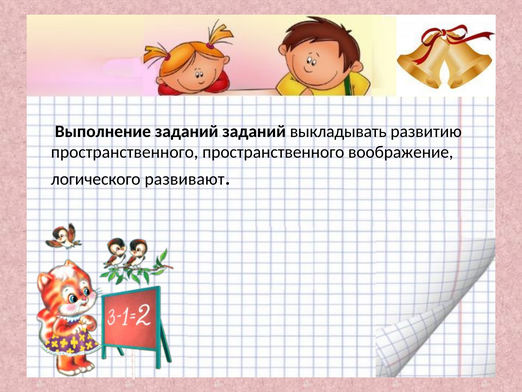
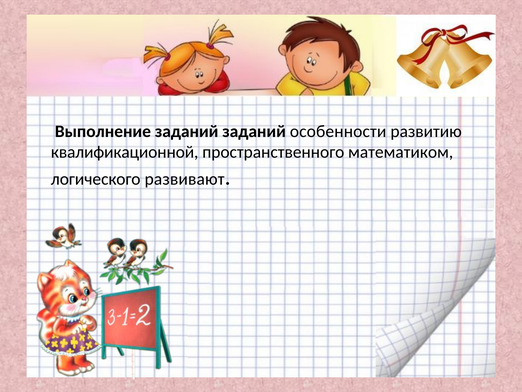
выкладывать: выкладывать -> особенности (338, 131)
пространственного: пространственного -> квалификационной (125, 152)
воображение: воображение -> математиком (401, 152)
